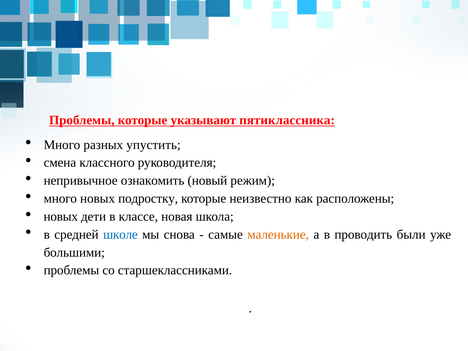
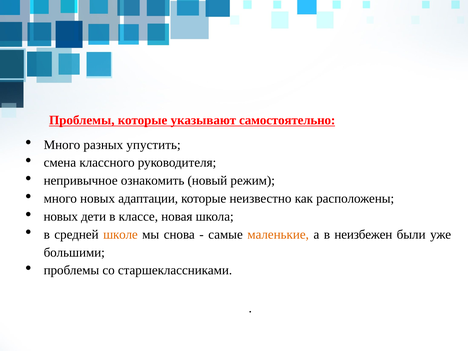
пятиклассника: пятиклассника -> самостоятельно (287, 120)
подростку: подростку -> адаптации (148, 199)
школе colour: blue -> orange (120, 234)
проводить: проводить -> неизбежен (363, 234)
